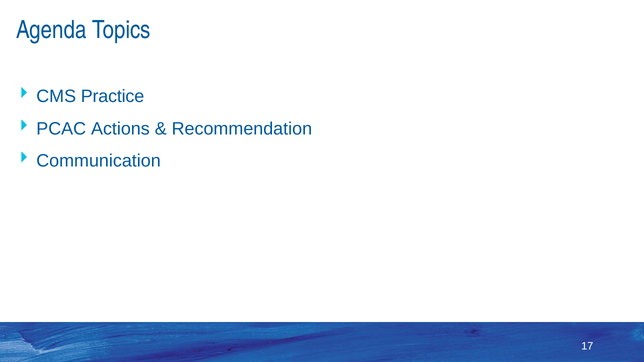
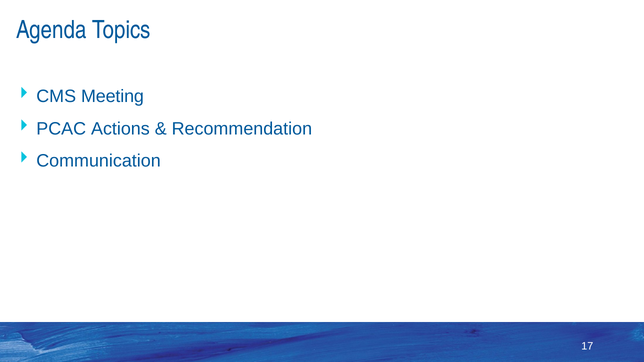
Practice: Practice -> Meeting (113, 97)
